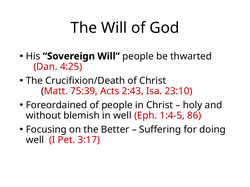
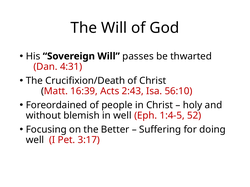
Will people: people -> passes (138, 56)
4:25: 4:25 -> 4:31 (71, 67)
75:39: 75:39 -> 16:39 (84, 91)
23:10: 23:10 -> 56:10 (178, 91)
86: 86 -> 52 (194, 116)
